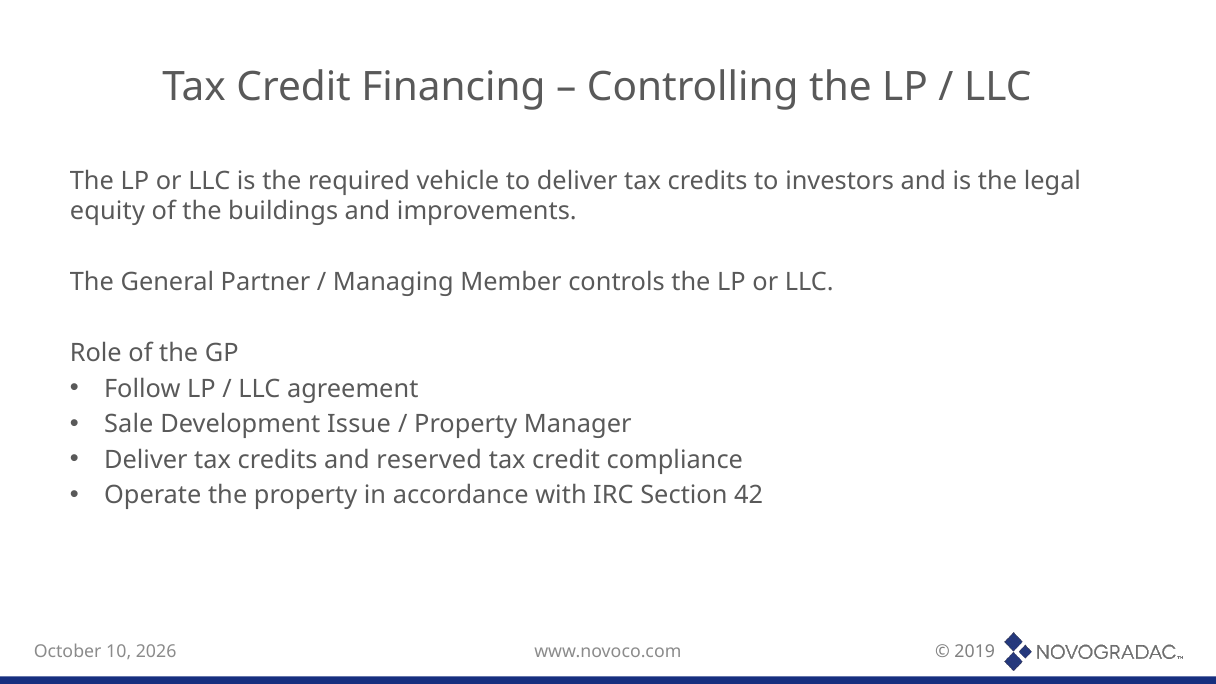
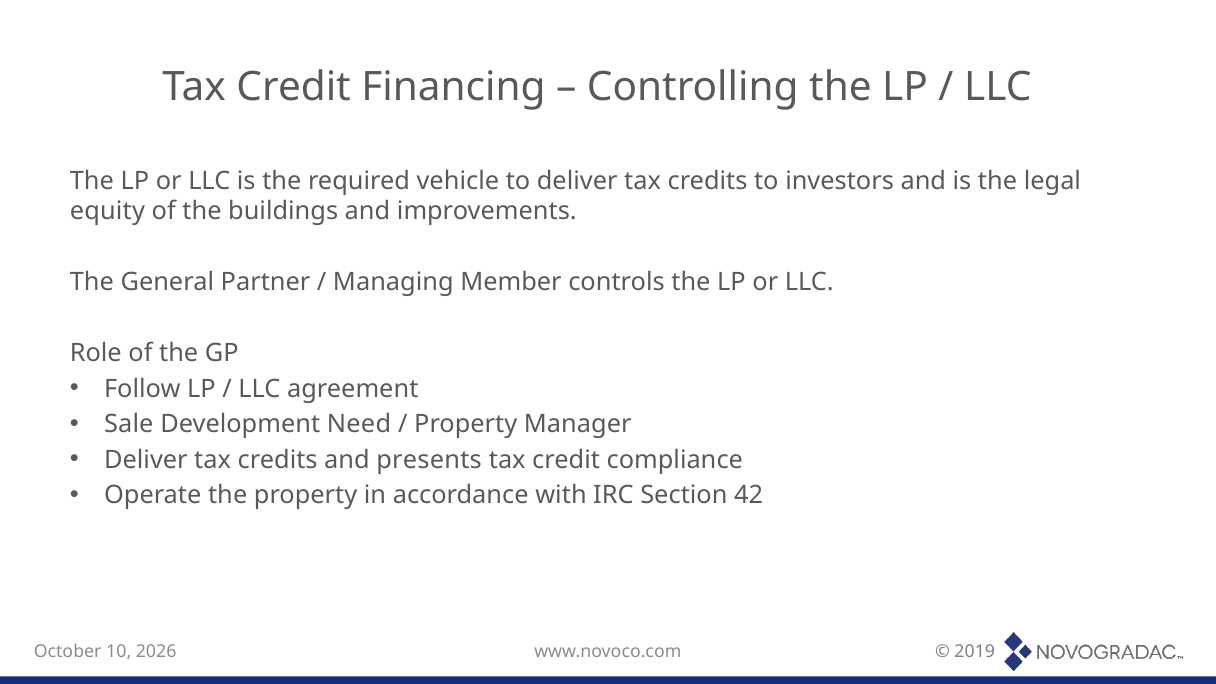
Issue: Issue -> Need (359, 424)
reserved: reserved -> presents (429, 460)
